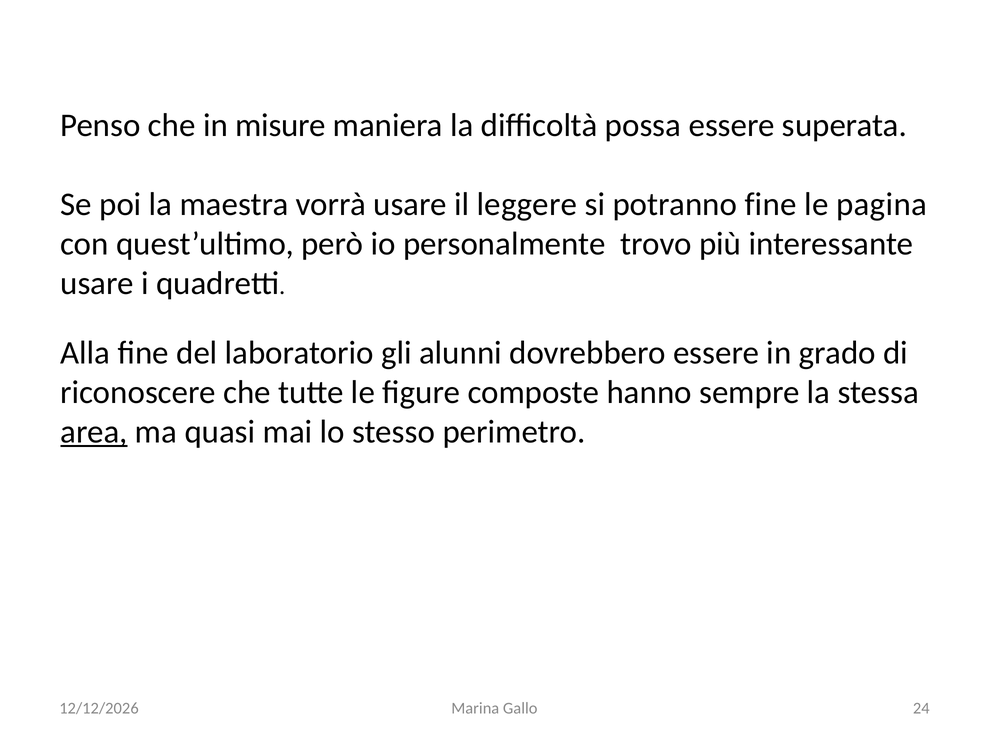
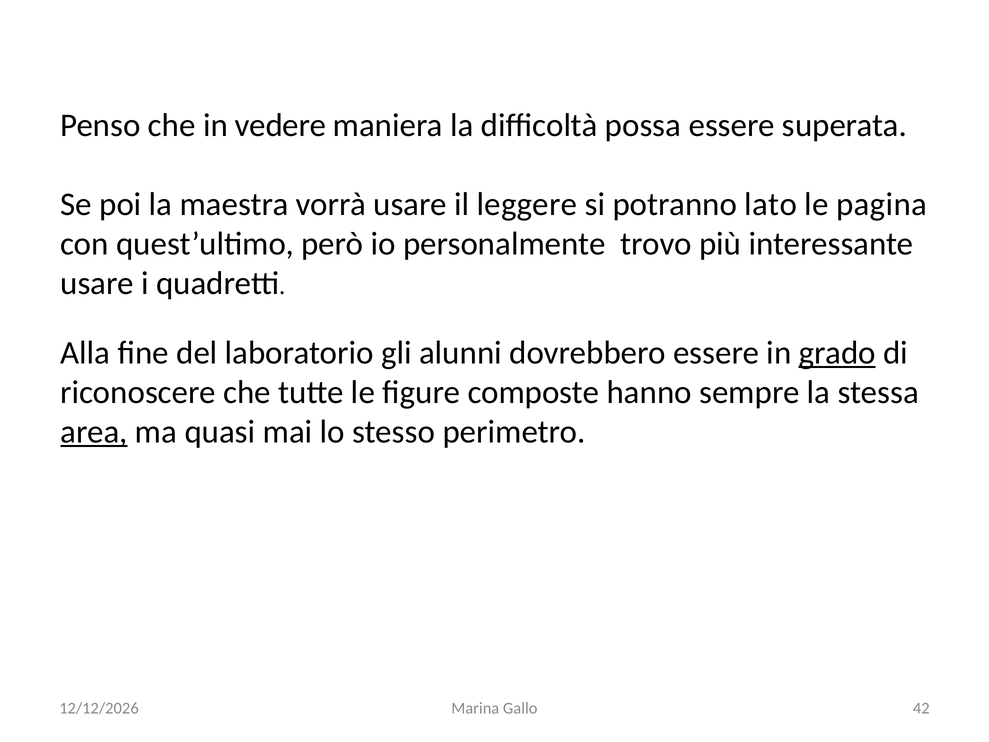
misure: misure -> vedere (280, 125)
potranno fine: fine -> lato (771, 204)
grado underline: none -> present (837, 353)
24: 24 -> 42 (921, 708)
